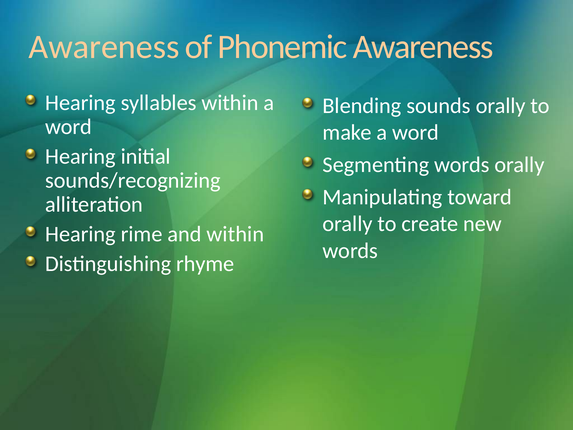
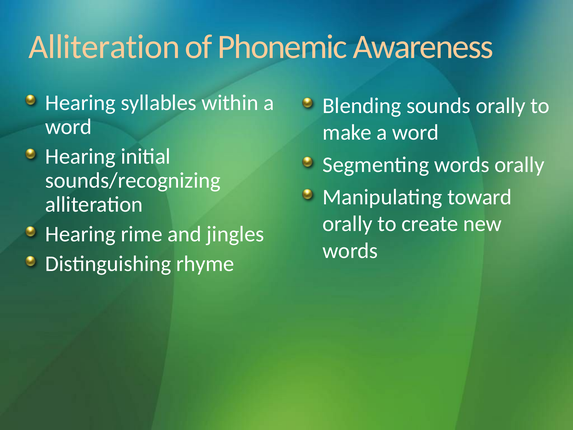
Awareness: Awareness -> Alliteration (104, 47)
and within: within -> jingles (235, 234)
